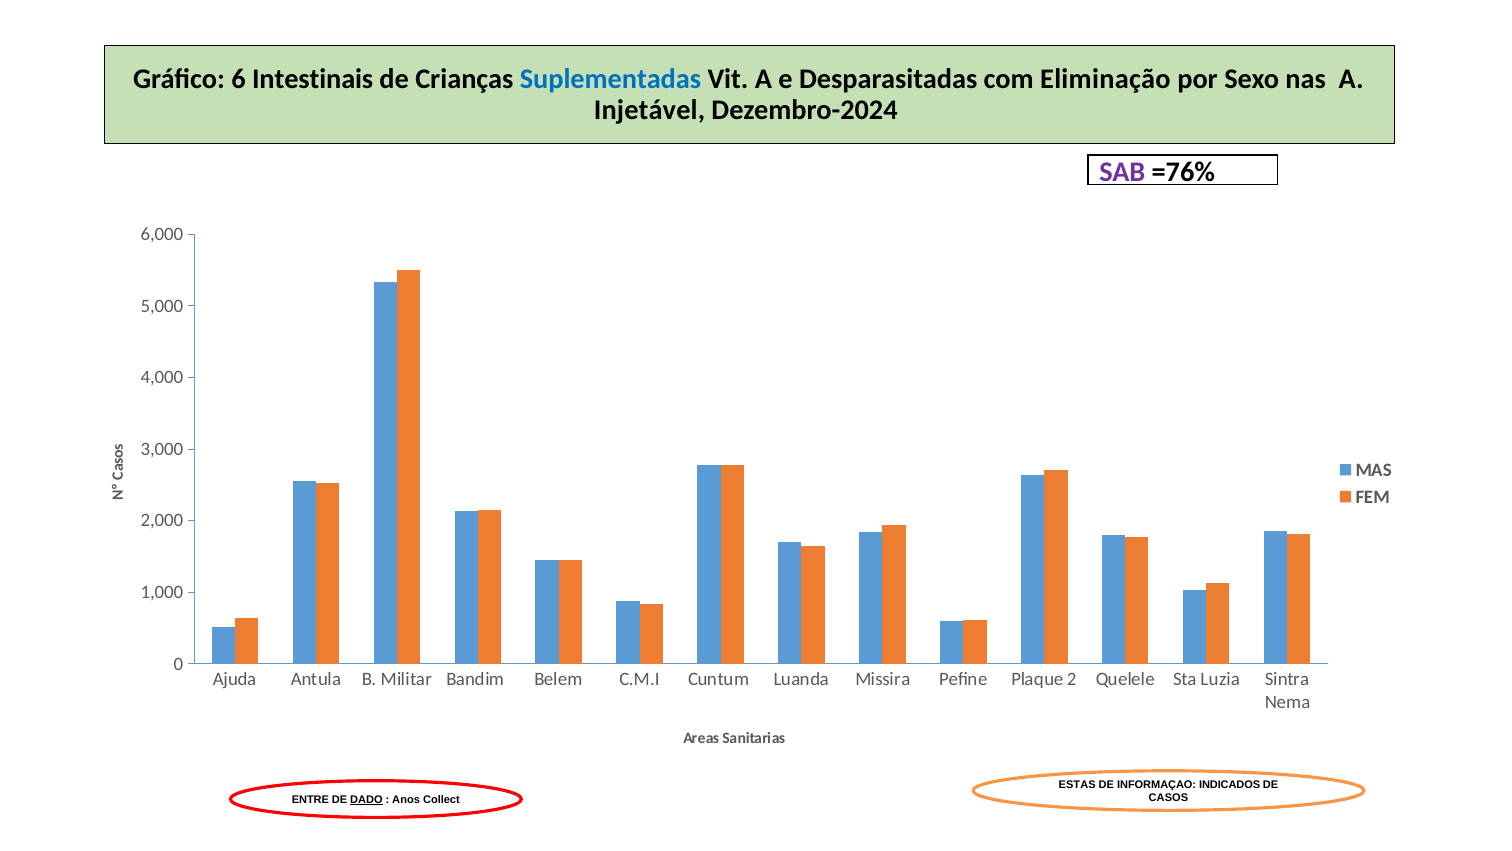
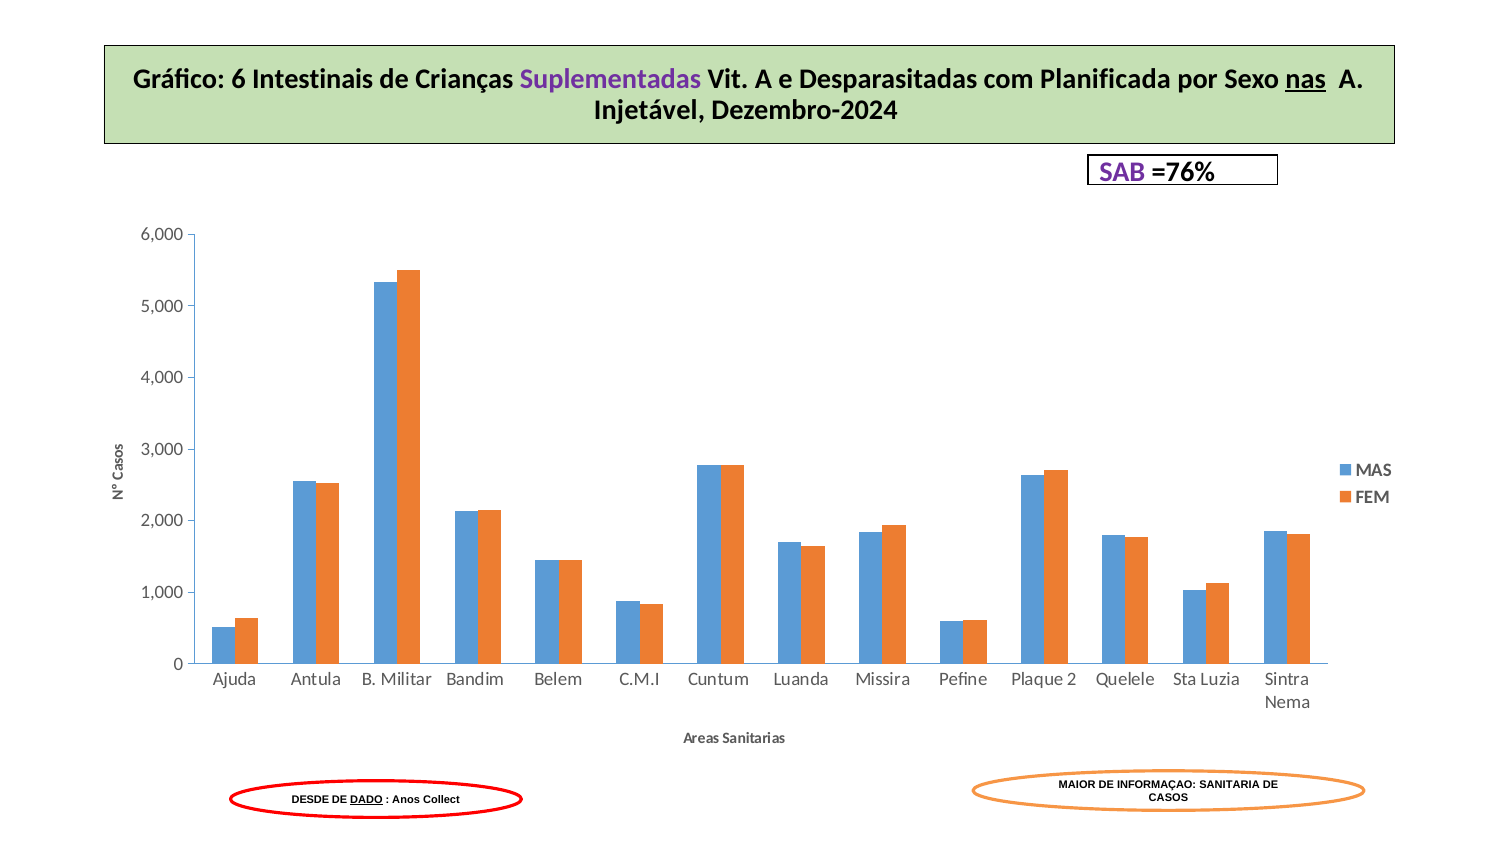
Suplementadas colour: blue -> purple (610, 79)
Eliminação: Eliminação -> Planificada (1105, 79)
nas underline: none -> present (1306, 79)
ESTAS: ESTAS -> MAIOR (1077, 784)
INDICADOS: INDICADOS -> SANITARIA (1230, 784)
ENTRE: ENTRE -> DESDE (310, 799)
